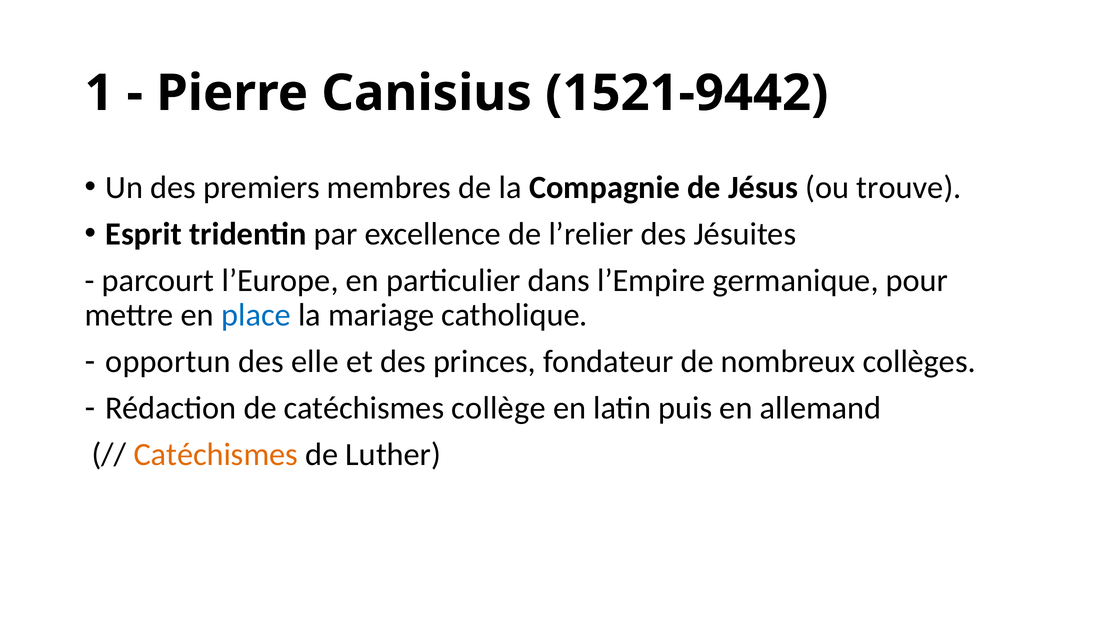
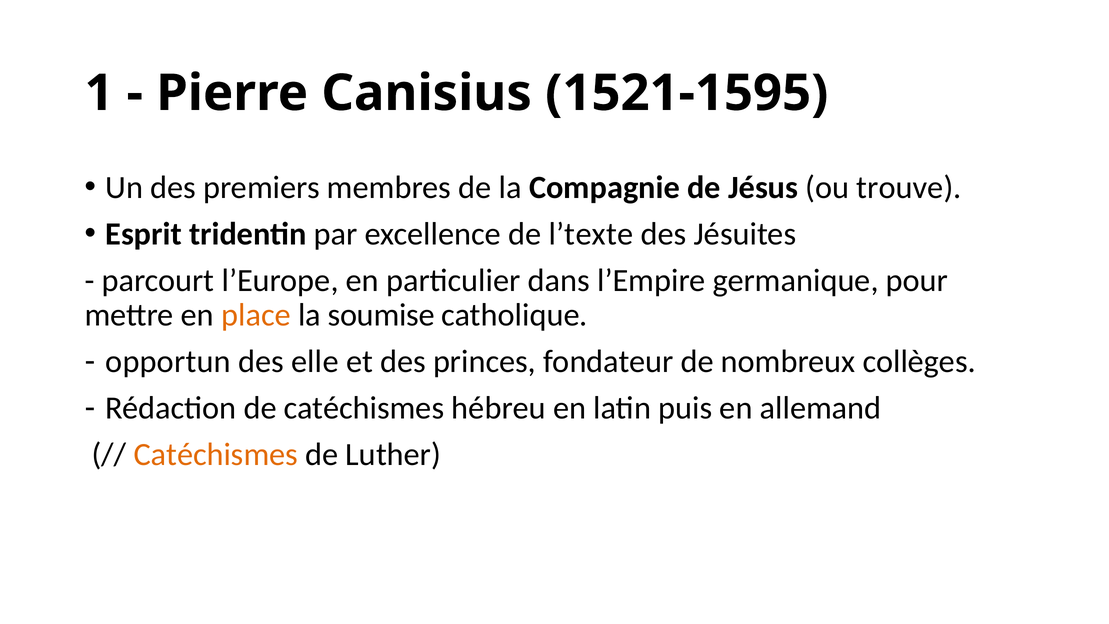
1521-9442: 1521-9442 -> 1521-1595 (687, 93)
l’relier: l’relier -> l’texte (591, 234)
place colour: blue -> orange (256, 315)
mariage: mariage -> soumise (381, 315)
collège: collège -> hébreu (499, 408)
